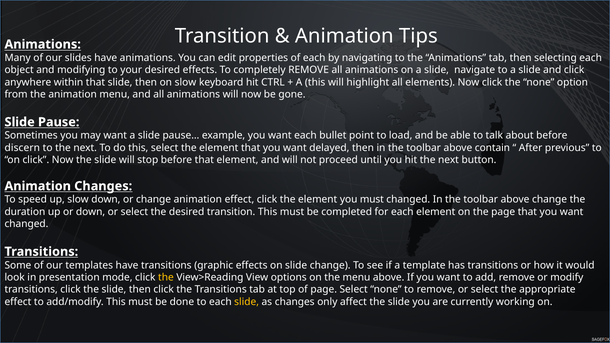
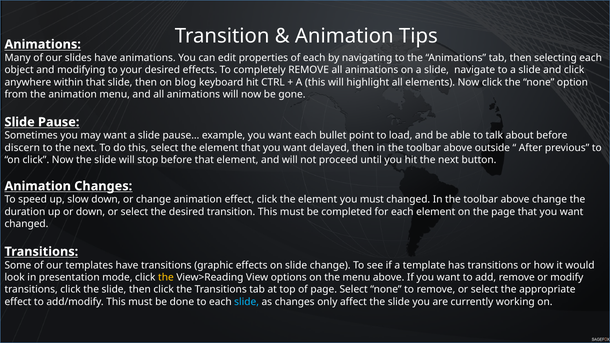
on slow: slow -> blog (185, 82)
contain: contain -> outside (492, 148)
slide colour: yellow -> light blue (247, 302)
